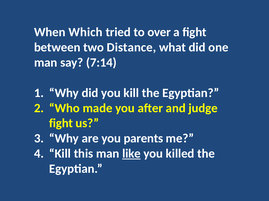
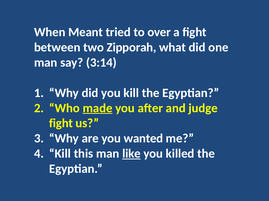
Which: Which -> Meant (86, 32)
Distance: Distance -> Zipporah (132, 47)
7:14: 7:14 -> 3:14 (101, 63)
made underline: none -> present (98, 108)
parents: parents -> wanted (143, 139)
